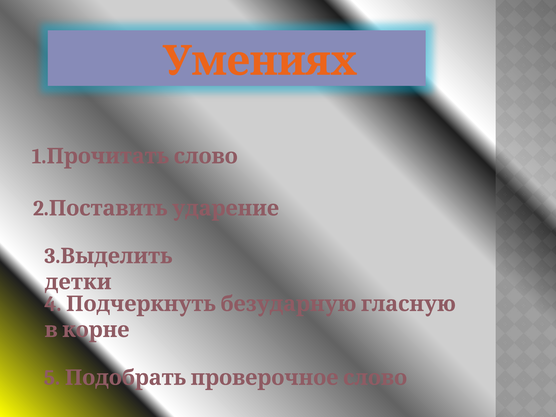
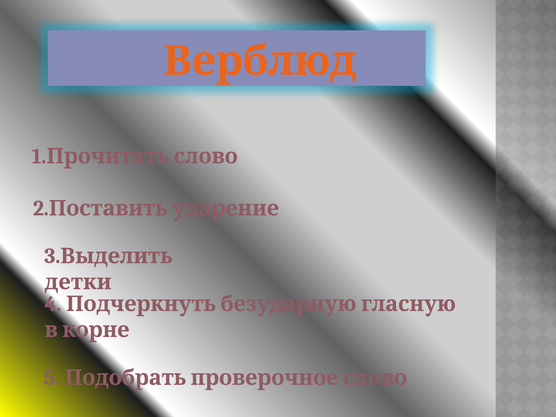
Умениях: Умениях -> Верблюд (260, 61)
